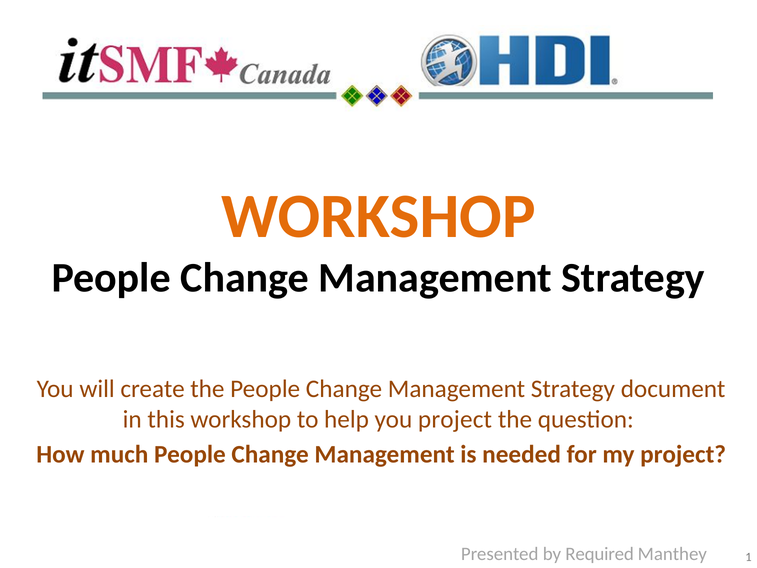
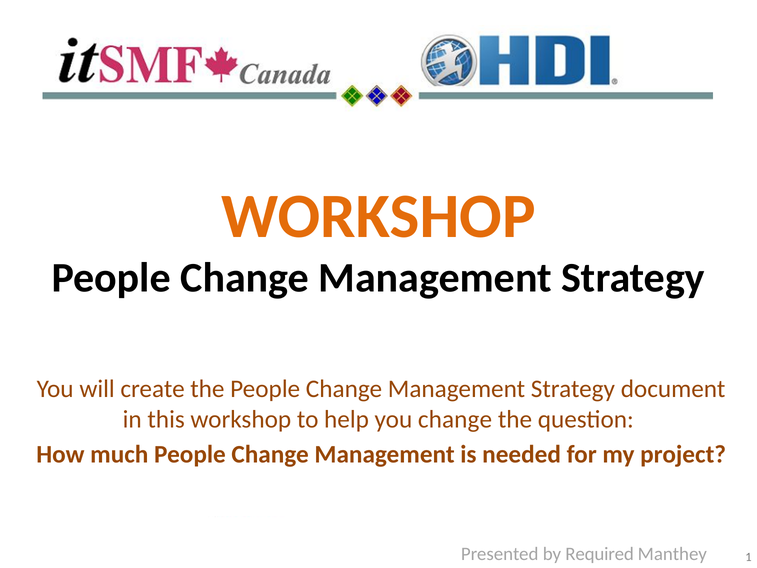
you project: project -> change (455, 419)
